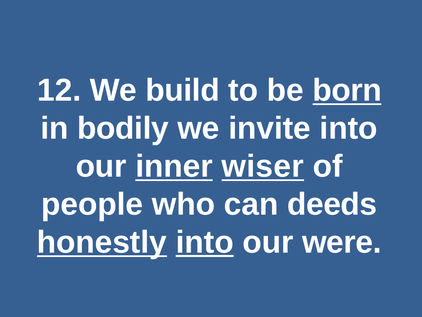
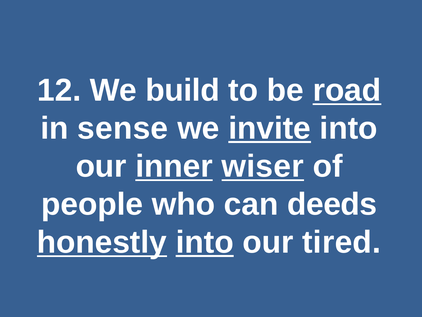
born: born -> road (347, 90)
bodily: bodily -> sense (123, 128)
invite underline: none -> present (270, 128)
were: were -> tired (342, 242)
